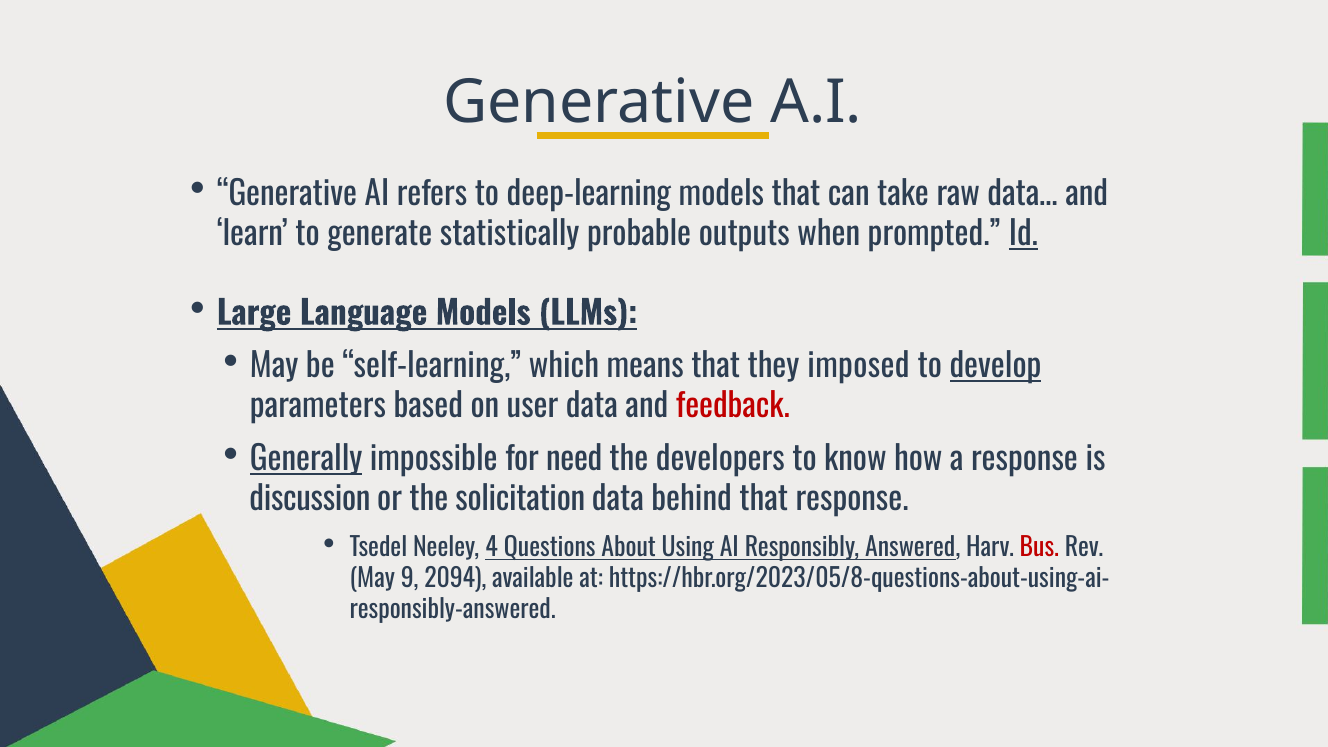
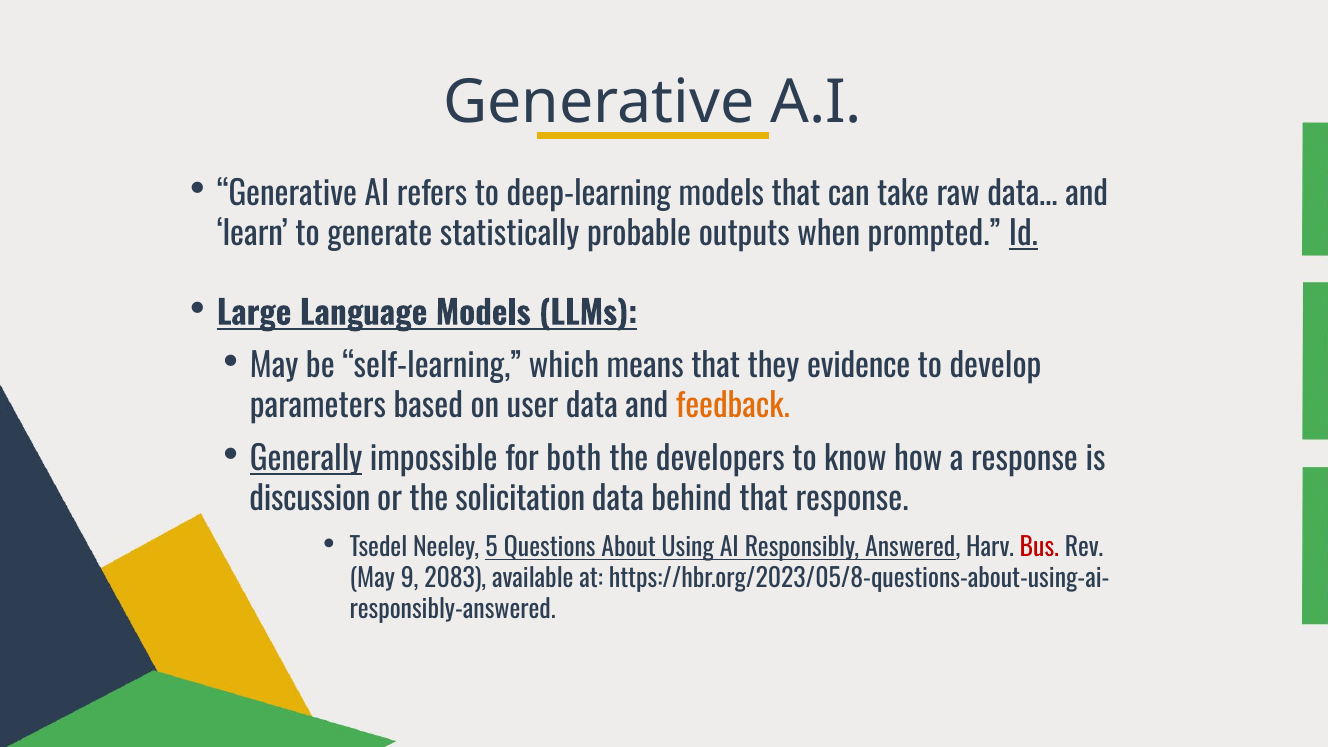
imposed: imposed -> evidence (859, 367)
develop underline: present -> none (996, 367)
feedback colour: red -> orange (733, 407)
need: need -> both (574, 460)
4: 4 -> 5 (492, 548)
2094: 2094 -> 2083 (455, 579)
